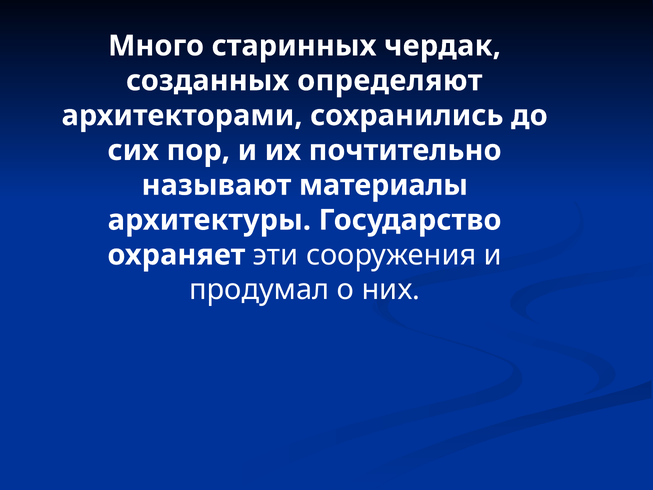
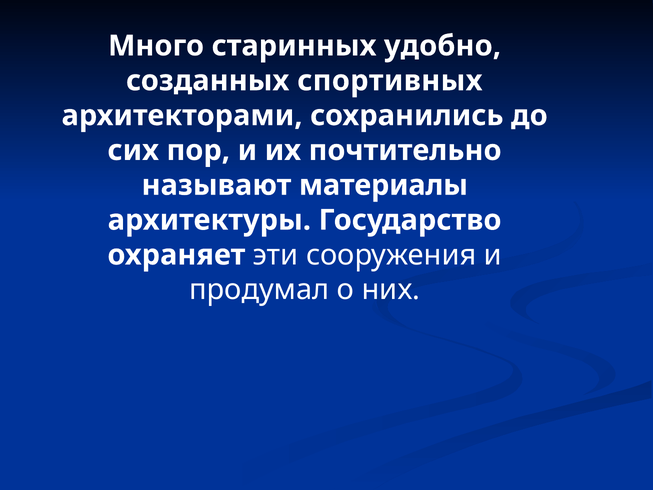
чердак: чердак -> удобно (442, 46)
определяют: определяют -> спортивных (390, 81)
